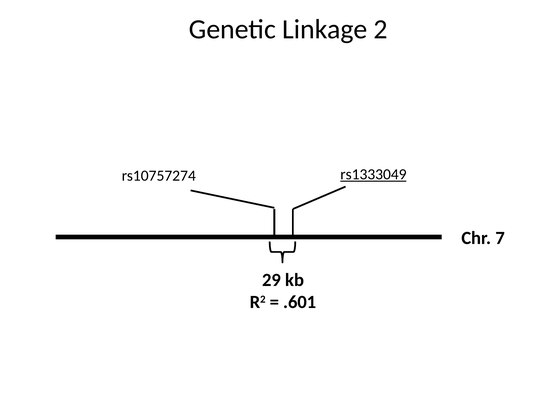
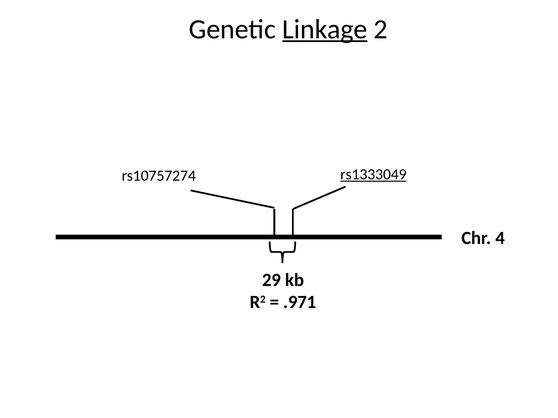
Linkage underline: none -> present (325, 29)
7: 7 -> 4 (500, 238)
.601: .601 -> .971 (300, 303)
